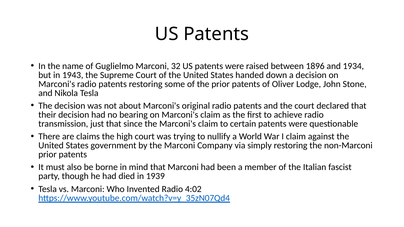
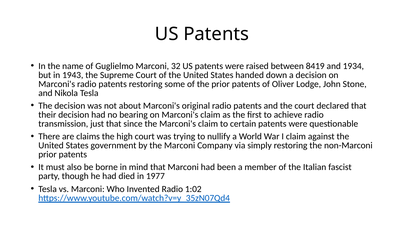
1896: 1896 -> 8419 (315, 66)
1939: 1939 -> 1977 (155, 176)
4:02: 4:02 -> 1:02 (193, 189)
